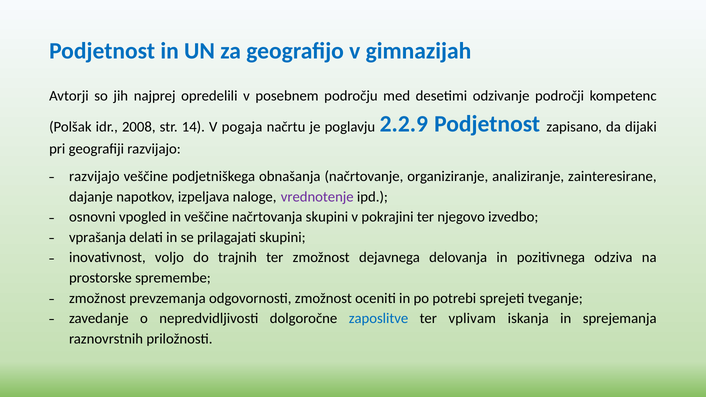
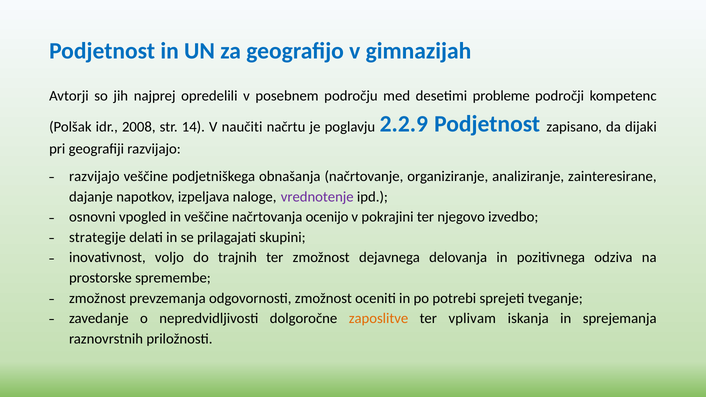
odzivanje: odzivanje -> probleme (501, 96)
pogaja: pogaja -> naučiti (242, 127)
načrtovanja skupini: skupini -> ocenijo (327, 217)
vprašanja: vprašanja -> strategije (97, 237)
zaposlitve colour: blue -> orange (379, 319)
